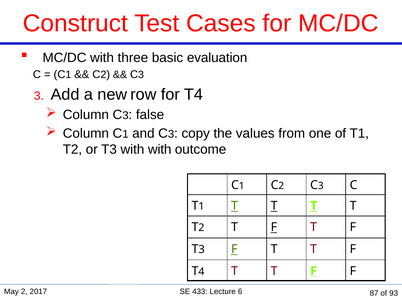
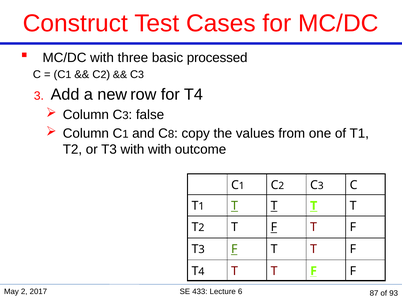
evaluation: evaluation -> processed (217, 58)
and C 3: 3 -> 8 (171, 134)
